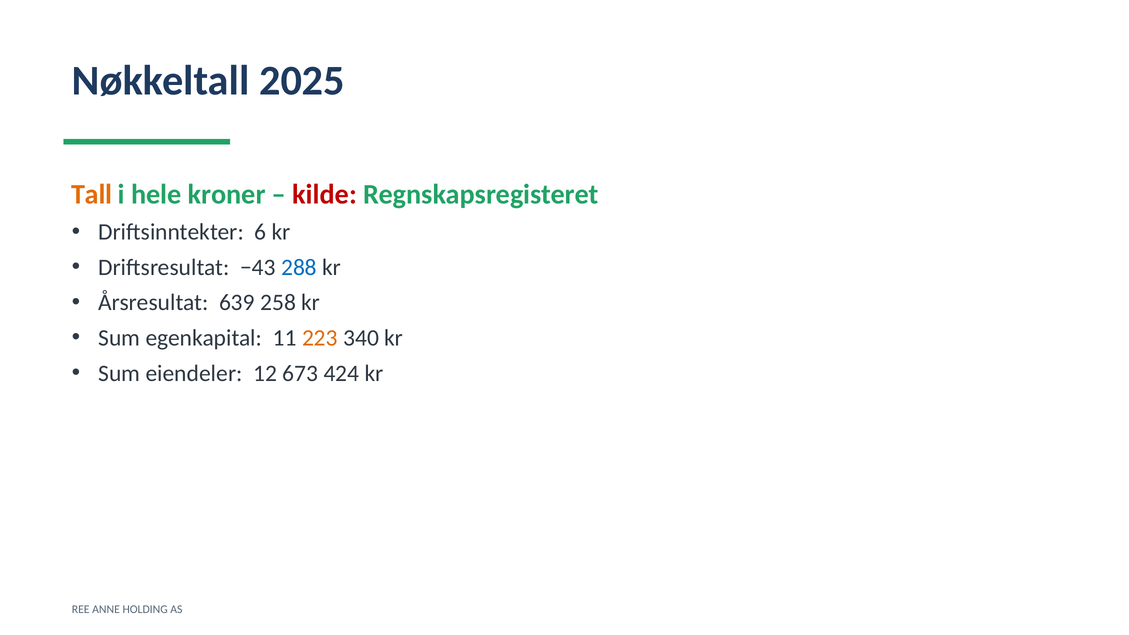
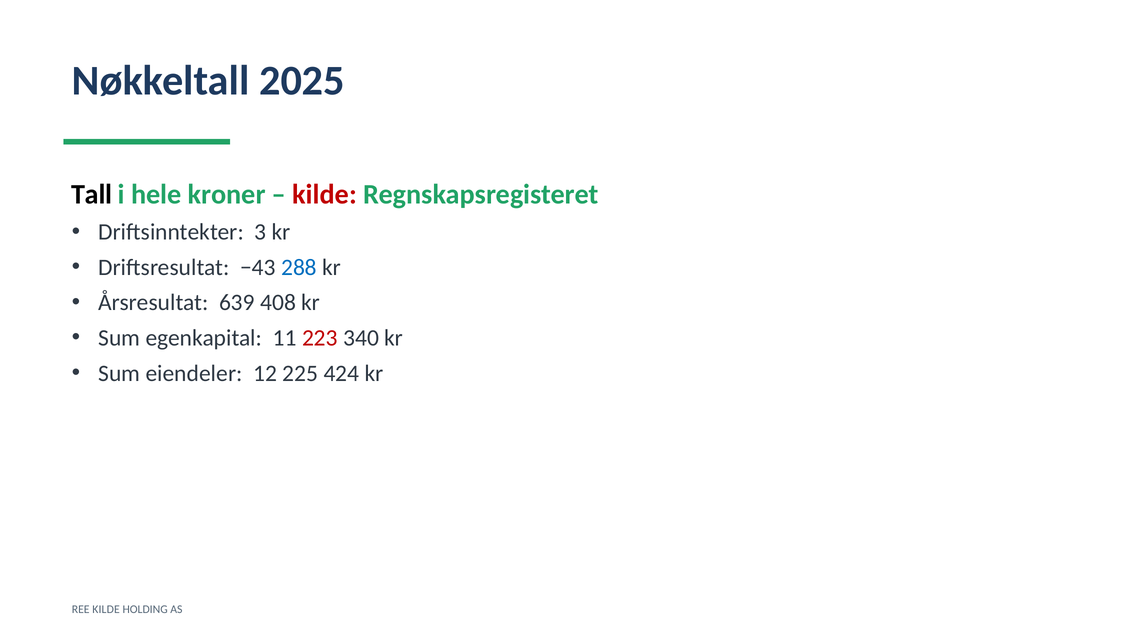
Tall colour: orange -> black (92, 194)
6: 6 -> 3 (260, 232)
258: 258 -> 408 (278, 303)
223 colour: orange -> red (320, 338)
673: 673 -> 225 (300, 373)
REE ANNE: ANNE -> KILDE (106, 609)
